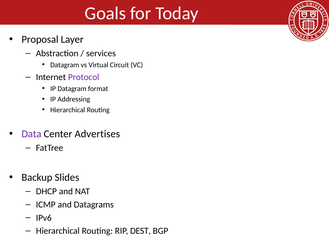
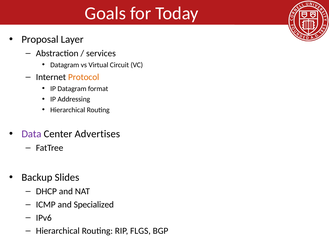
Protocol colour: purple -> orange (84, 77)
Datagrams: Datagrams -> Specialized (94, 204)
DEST: DEST -> FLGS (140, 231)
